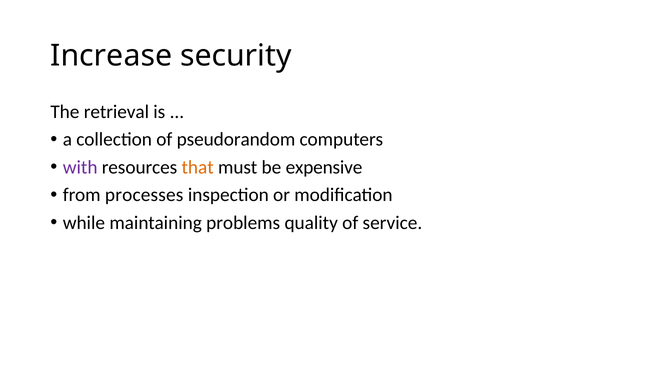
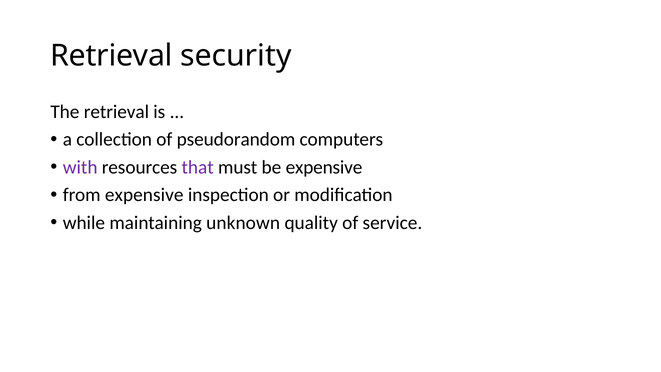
Increase: Increase -> Retrieval (111, 56)
that colour: orange -> purple (198, 167)
from processes: processes -> expensive (144, 195)
problems: problems -> unknown (243, 223)
